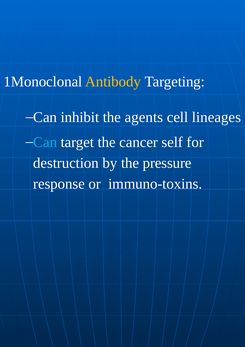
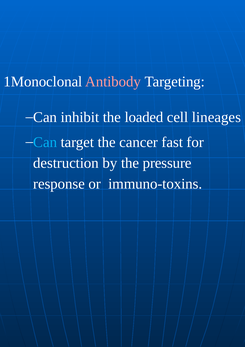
Antibody colour: yellow -> pink (113, 81)
agents: agents -> loaded (144, 117)
self: self -> fast (172, 142)
